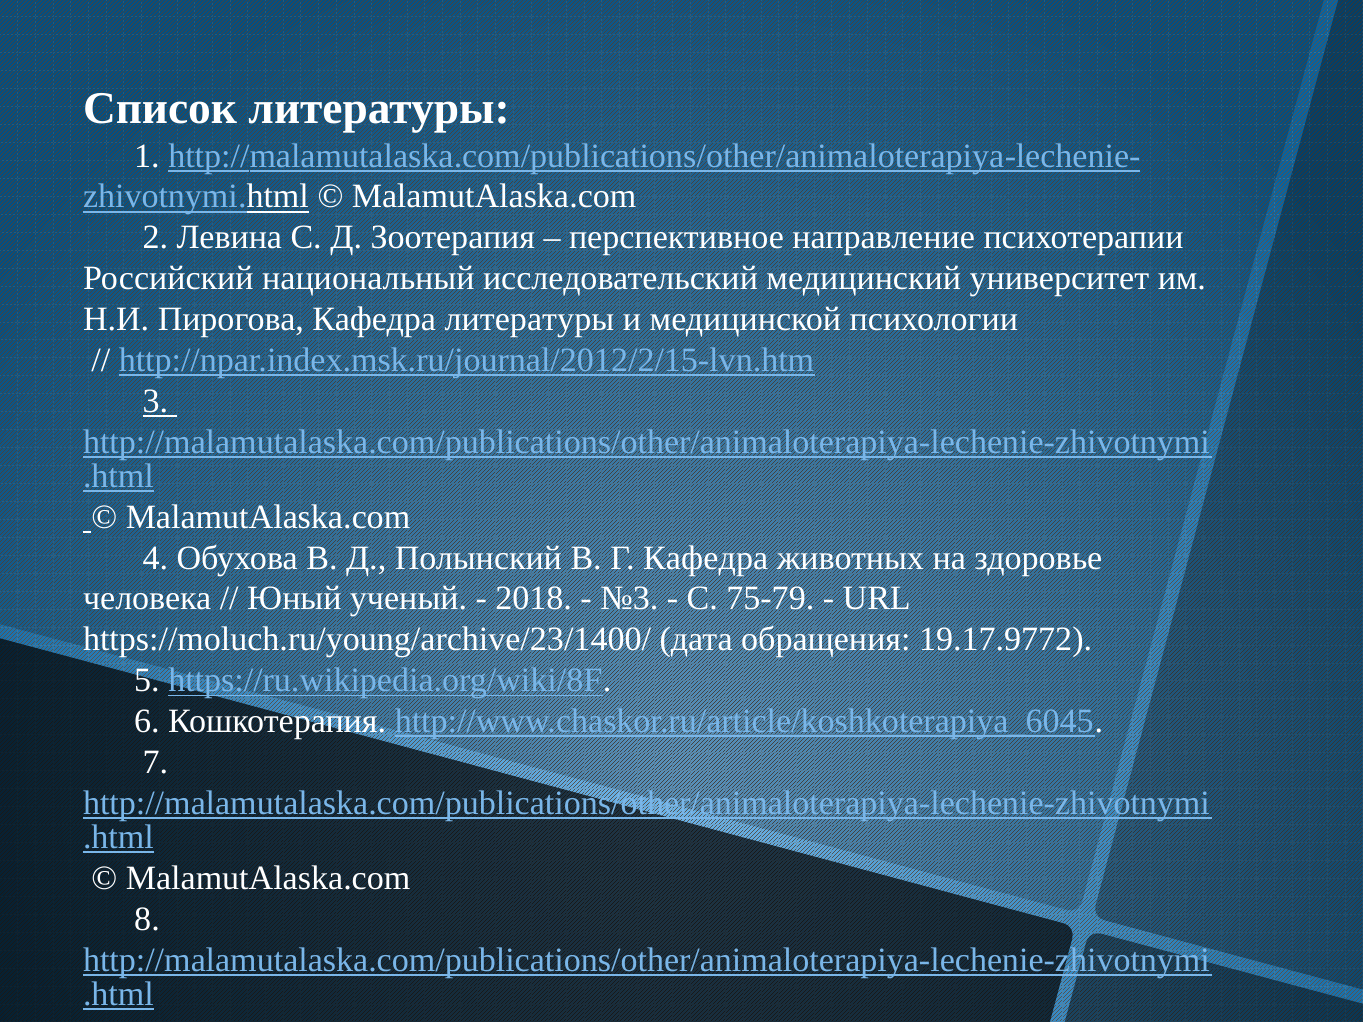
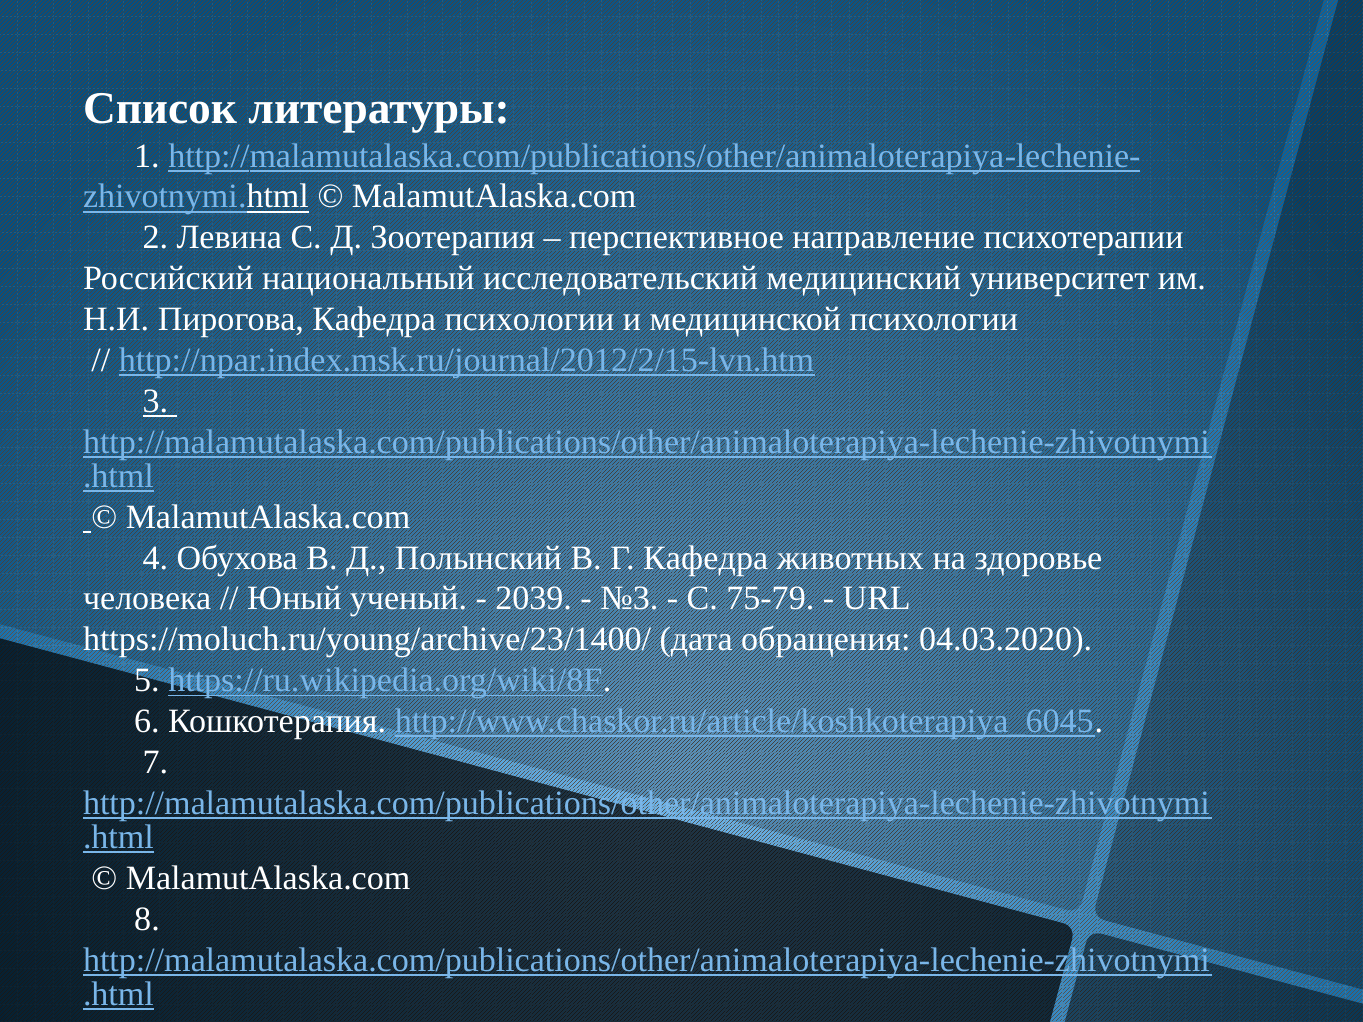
Кафедра литературы: литературы -> психологии (529, 319)
2018: 2018 -> 2039 (534, 599)
19.17.9772: 19.17.9772 -> 04.03.2020 (1006, 640)
